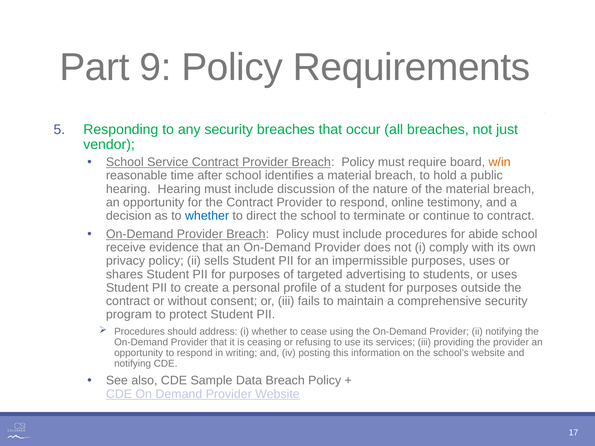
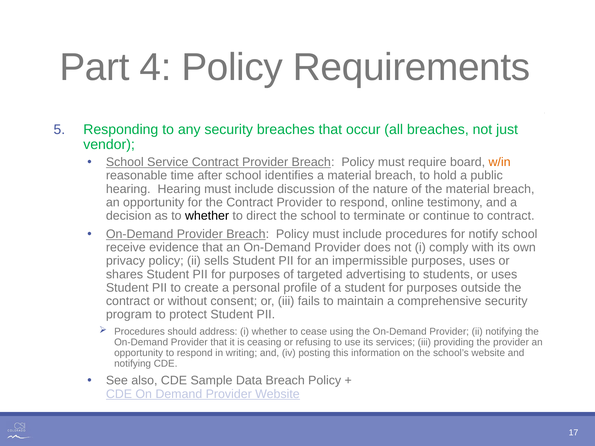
9: 9 -> 4 (155, 67)
whether colour: blue -> black (207, 216)
abide: abide -> notify (483, 234)
